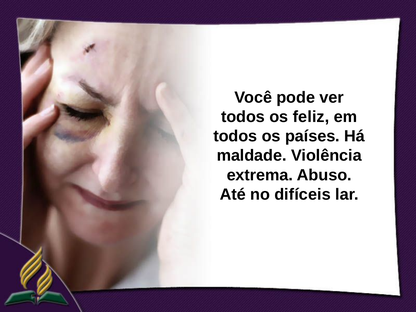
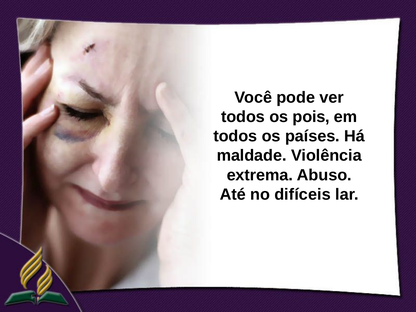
feliz: feliz -> pois (311, 117)
